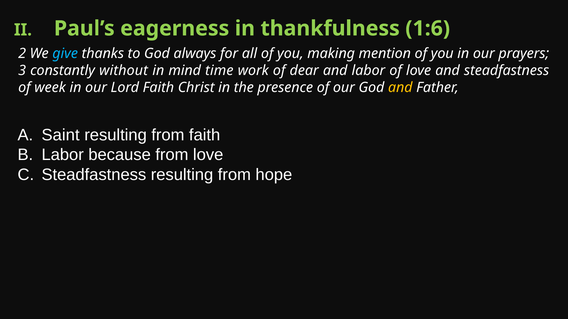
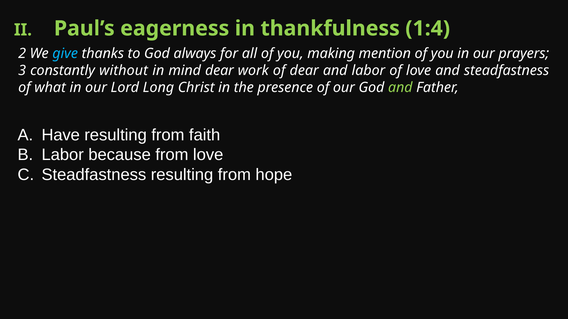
1:6: 1:6 -> 1:4 (428, 28)
mind time: time -> dear (219, 71)
week: week -> what (50, 88)
Lord Faith: Faith -> Long (158, 88)
and colour: yellow -> light green (400, 88)
Saint: Saint -> Have (61, 135)
